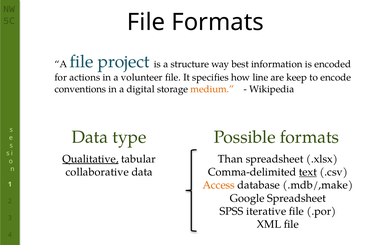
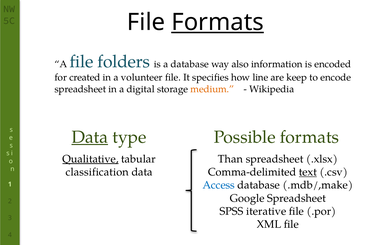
Formats underline: none -> present (218, 22)
project: project -> folders (124, 61)
a structure: structure -> database (190, 64)
best: best -> also (240, 64)
actions: actions -> created (85, 77)
conventions: conventions -> spreadsheet (80, 89)
Data underline: none -> present (90, 137)
collaborative: collaborative -> classification (97, 172)
Access colour: orange -> blue (219, 185)
